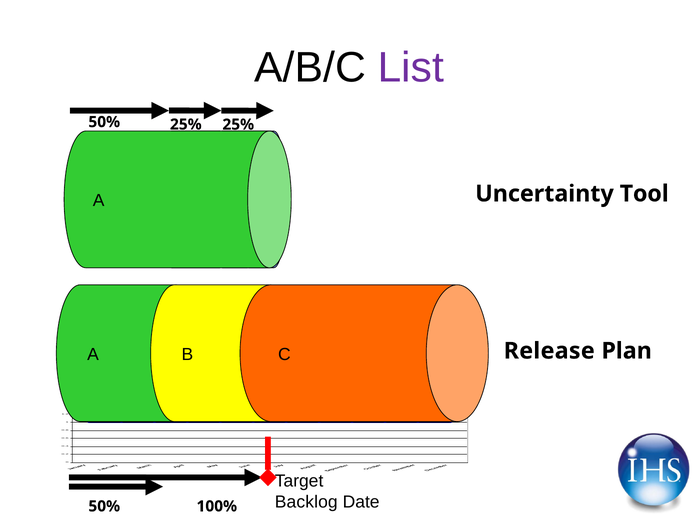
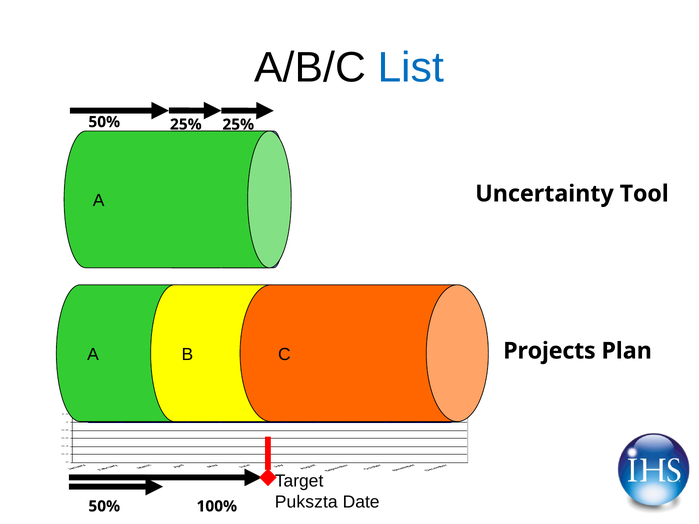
List colour: purple -> blue (411, 68)
Release: Release -> Projects (549, 351)
Backlog: Backlog -> Pukszta (306, 502)
